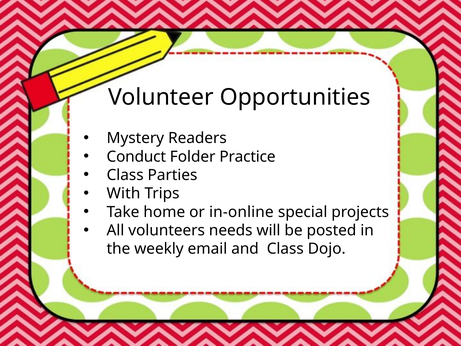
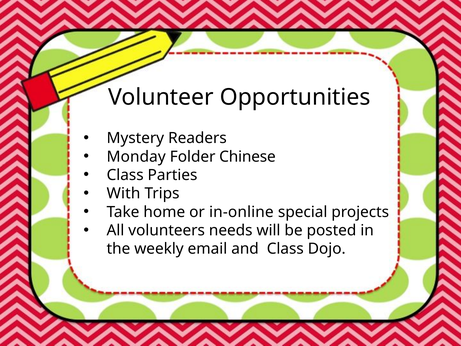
Conduct: Conduct -> Monday (136, 157)
Practice: Practice -> Chinese (247, 157)
